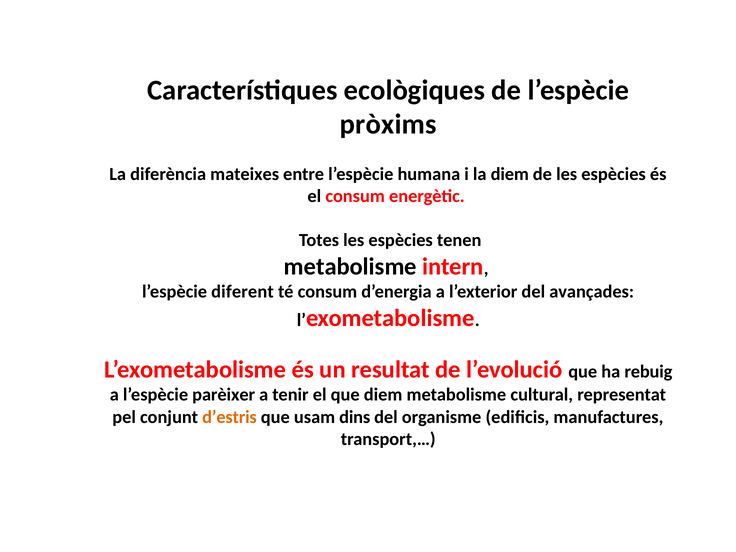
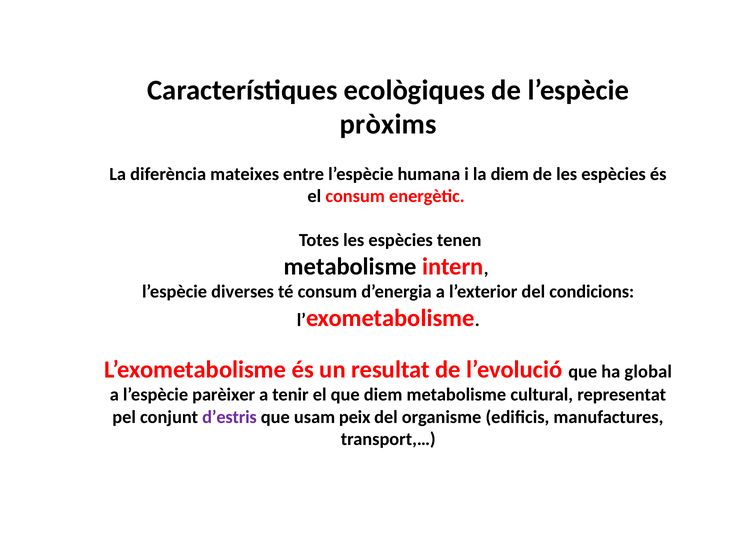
diferent: diferent -> diverses (243, 292)
avançades: avançades -> condicions (592, 292)
rebuig: rebuig -> global (648, 372)
d’estris colour: orange -> purple (229, 417)
dins: dins -> peix (355, 417)
